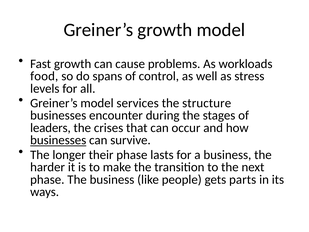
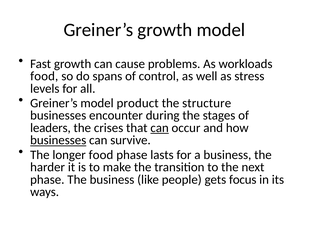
services: services -> product (138, 103)
can underline: none -> present (160, 128)
longer their: their -> food (101, 155)
parts: parts -> focus (243, 179)
